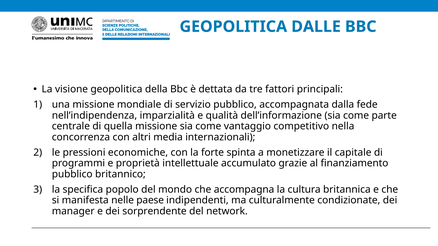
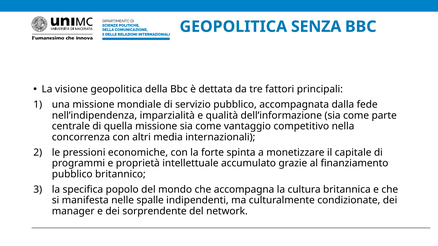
DALLE: DALLE -> SENZA (316, 27)
paese: paese -> spalle (150, 201)
